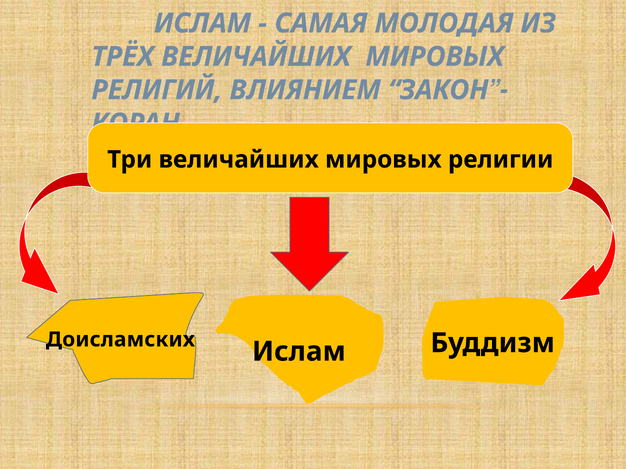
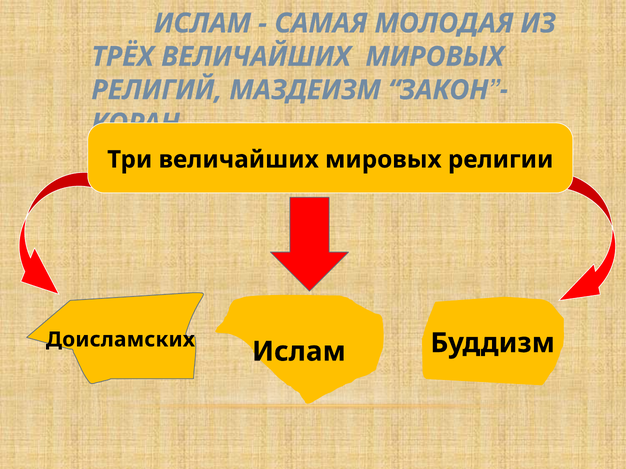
ВЛИЯНИЕМ: ВЛИЯНИЕМ -> МАЗДЕИЗМ (305, 90)
